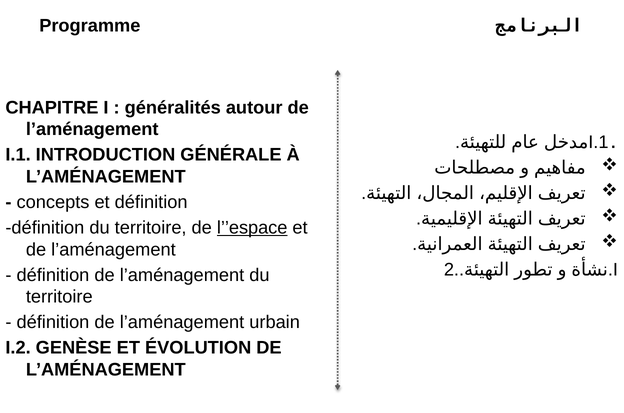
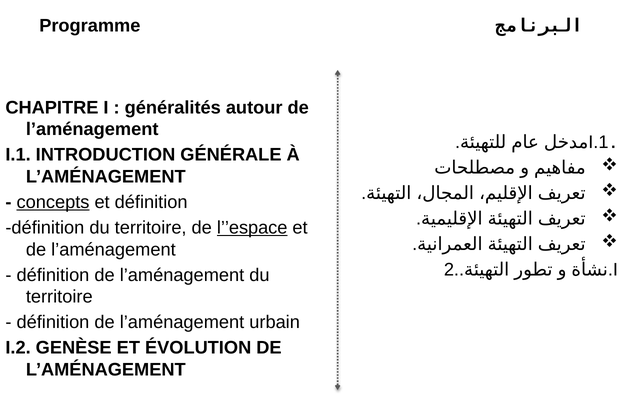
concepts underline: none -> present (53, 202)
